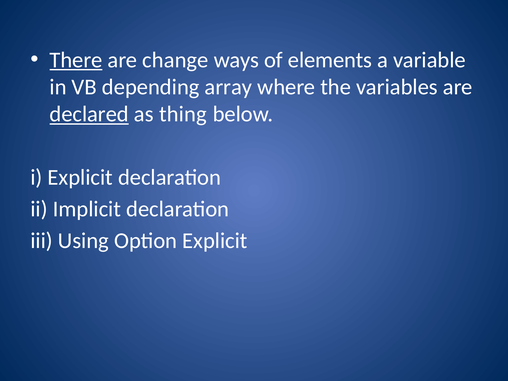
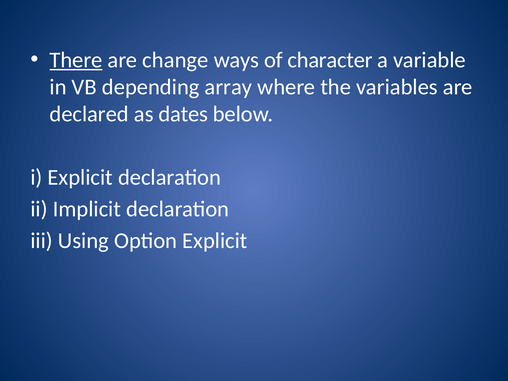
elements: elements -> character (330, 60)
declared underline: present -> none (89, 114)
thing: thing -> dates (183, 114)
